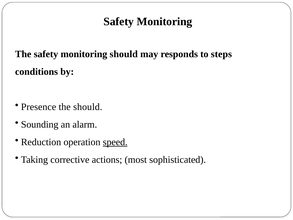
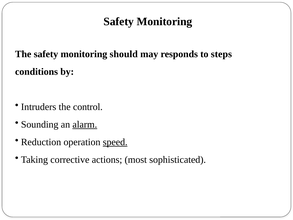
Presence: Presence -> Intruders (39, 107)
the should: should -> control (88, 107)
alarm underline: none -> present (85, 124)
